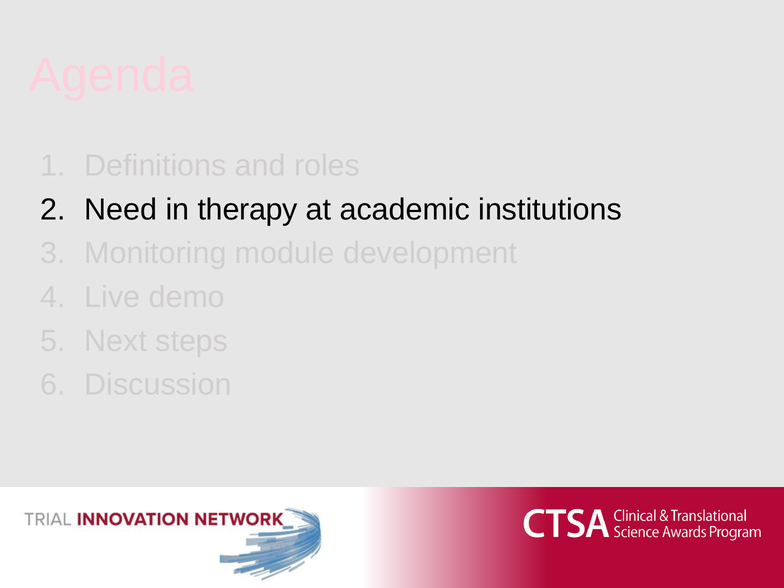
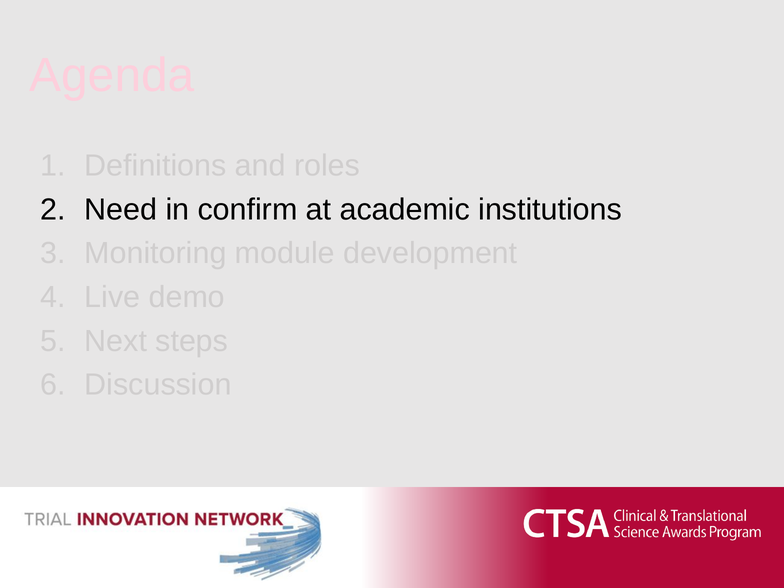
therapy: therapy -> confirm (248, 210)
